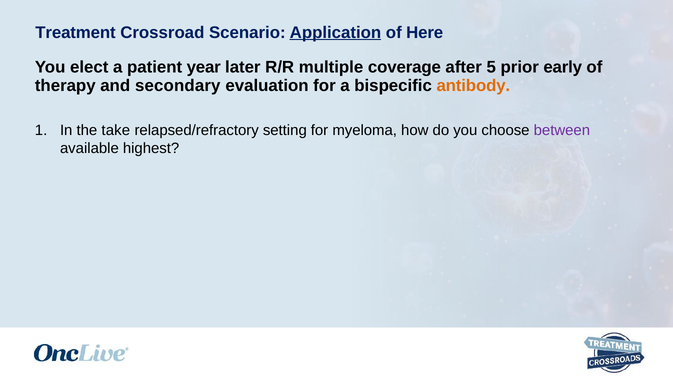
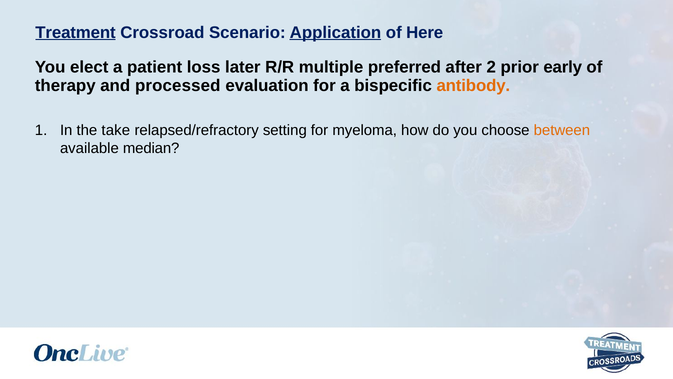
Treatment underline: none -> present (76, 32)
year: year -> loss (204, 67)
coverage: coverage -> preferred (404, 67)
5: 5 -> 2 (491, 67)
secondary: secondary -> processed (178, 86)
between colour: purple -> orange (562, 130)
highest: highest -> median (151, 148)
